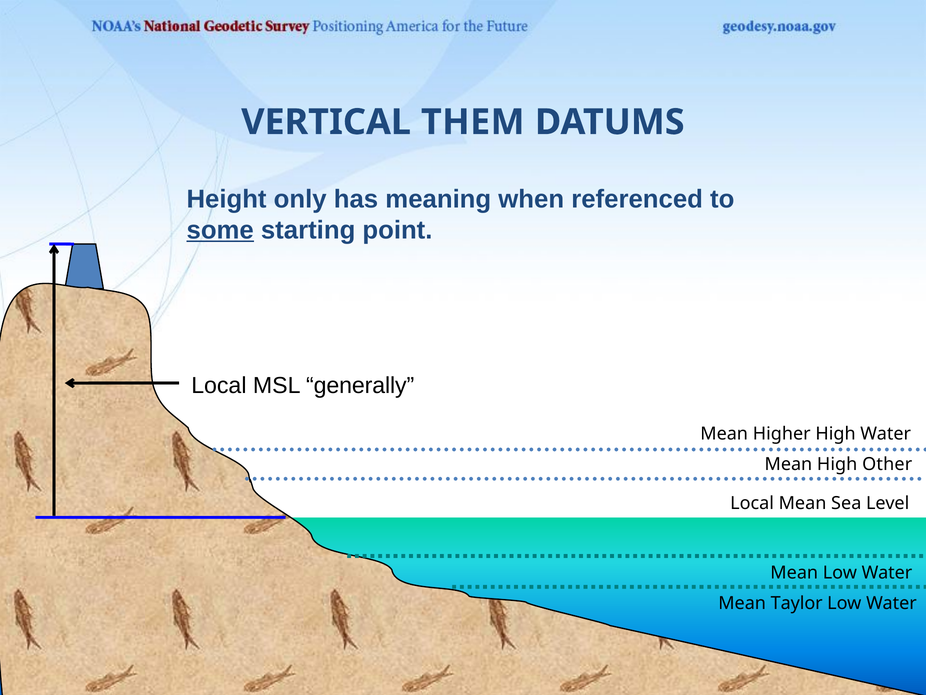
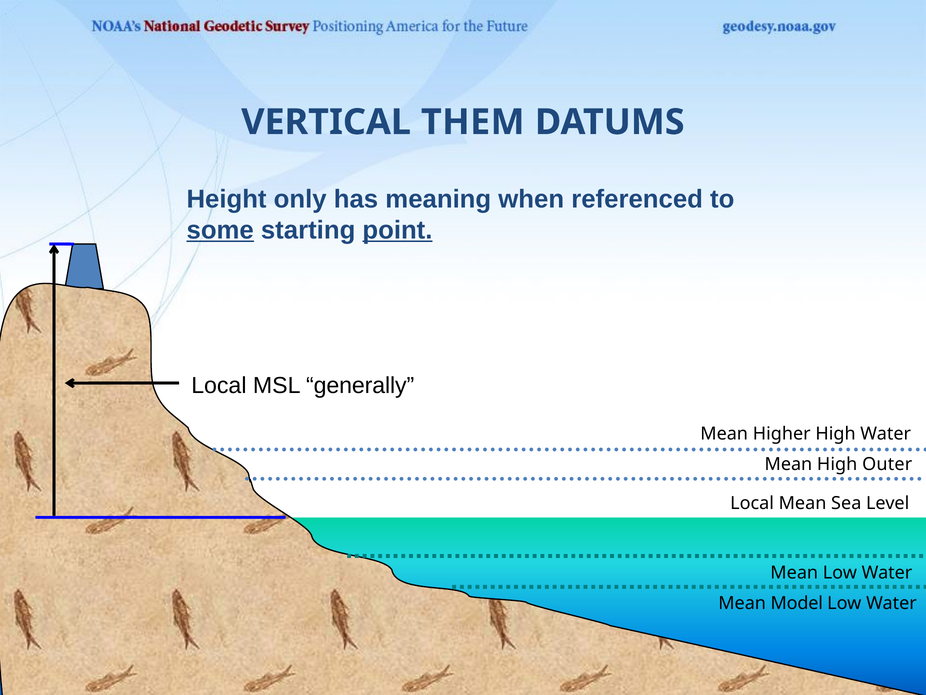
point underline: none -> present (397, 230)
Other: Other -> Outer (887, 464)
Taylor: Taylor -> Model (797, 603)
